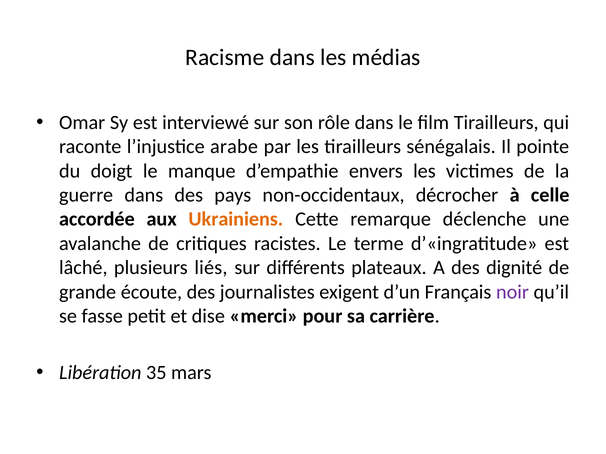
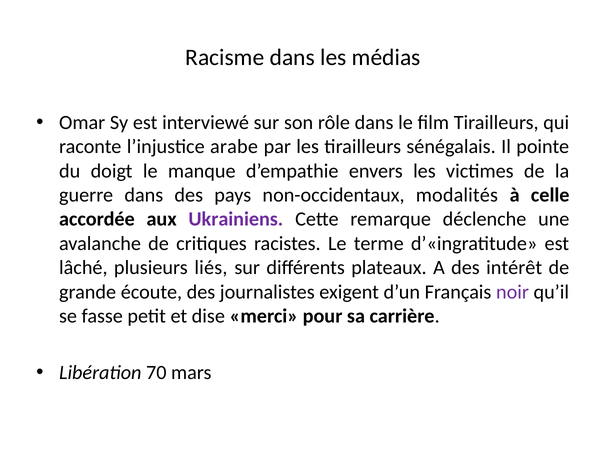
décrocher: décrocher -> modalités (457, 195)
Ukrainiens colour: orange -> purple (236, 220)
dignité: dignité -> intérêt (514, 268)
35: 35 -> 70 (156, 373)
